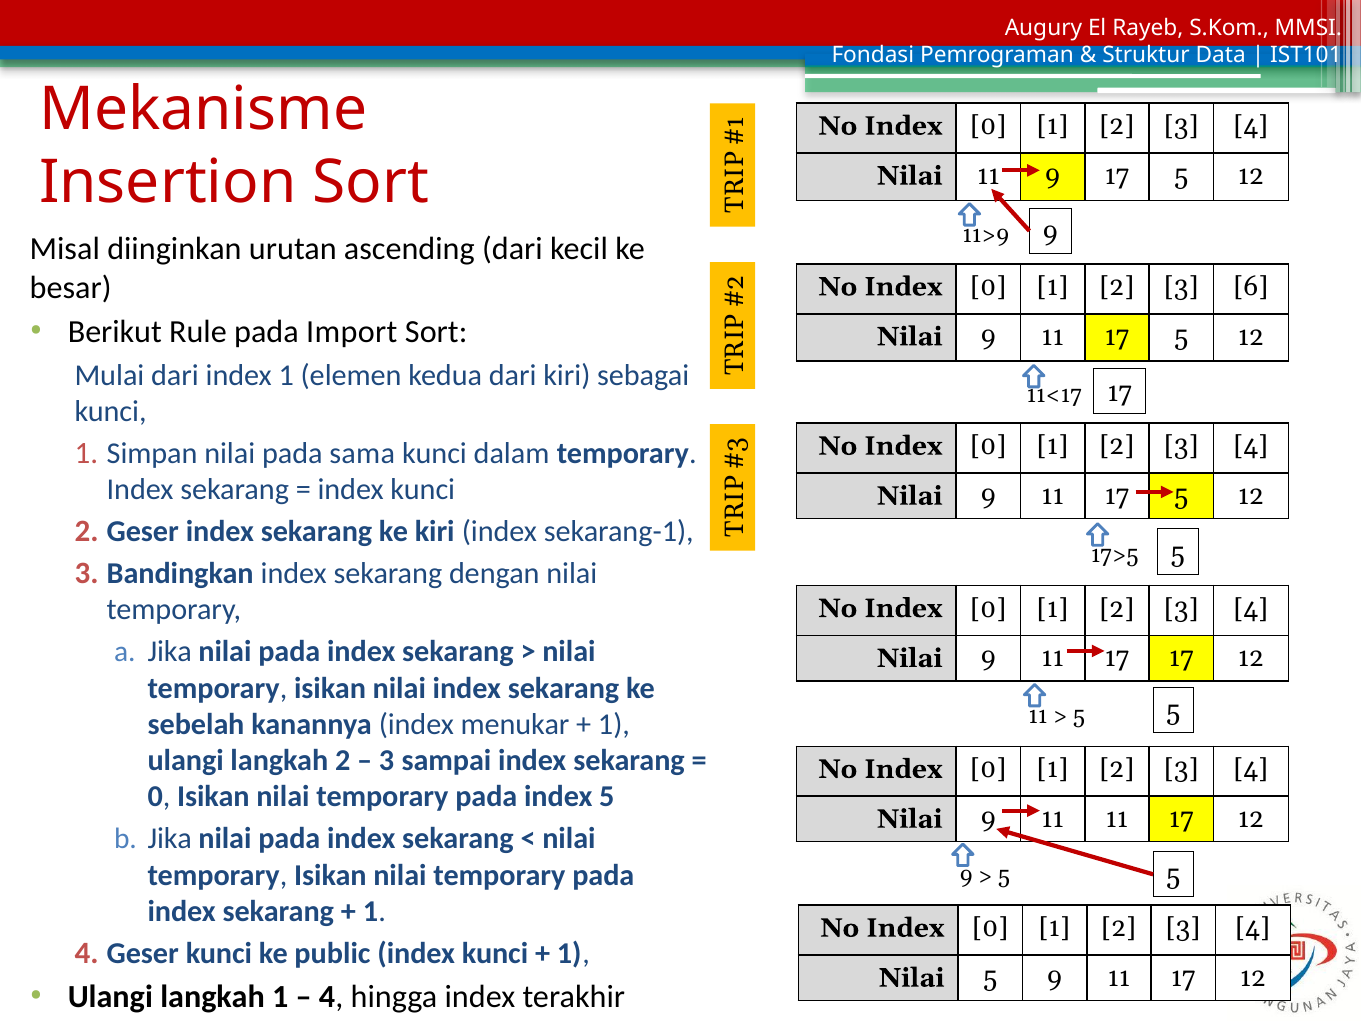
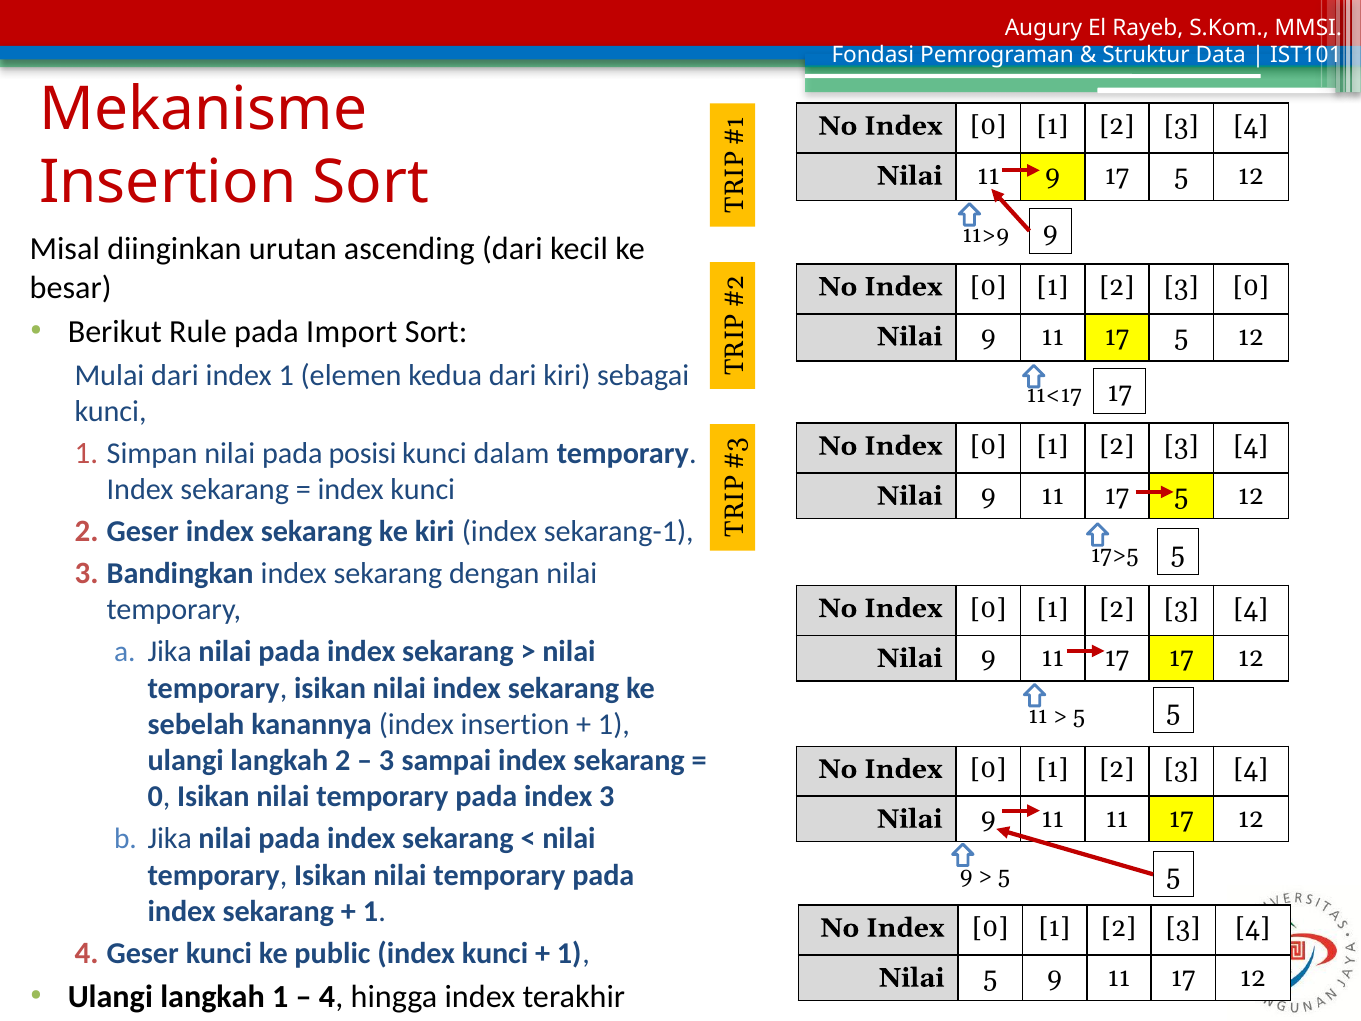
3 6: 6 -> 0 (1251, 287)
sama: sama -> posisi (363, 453)
index menukar: menukar -> insertion (515, 724)
index 5: 5 -> 3 (607, 797)
